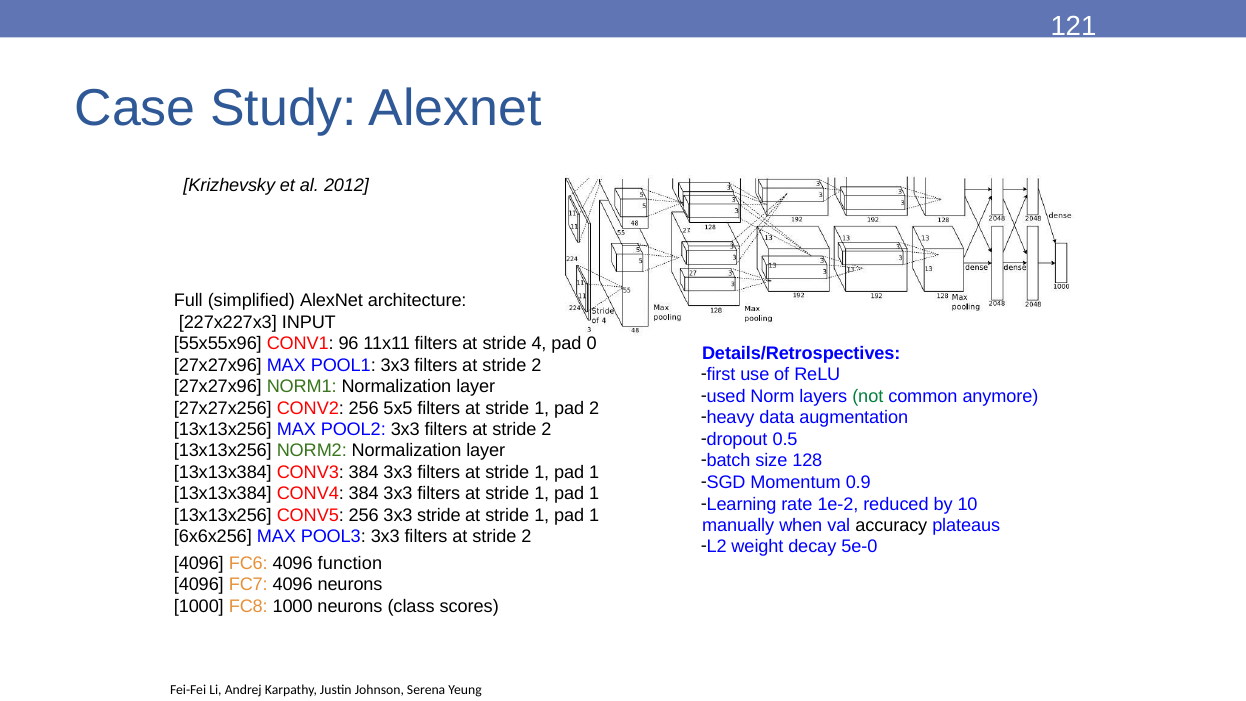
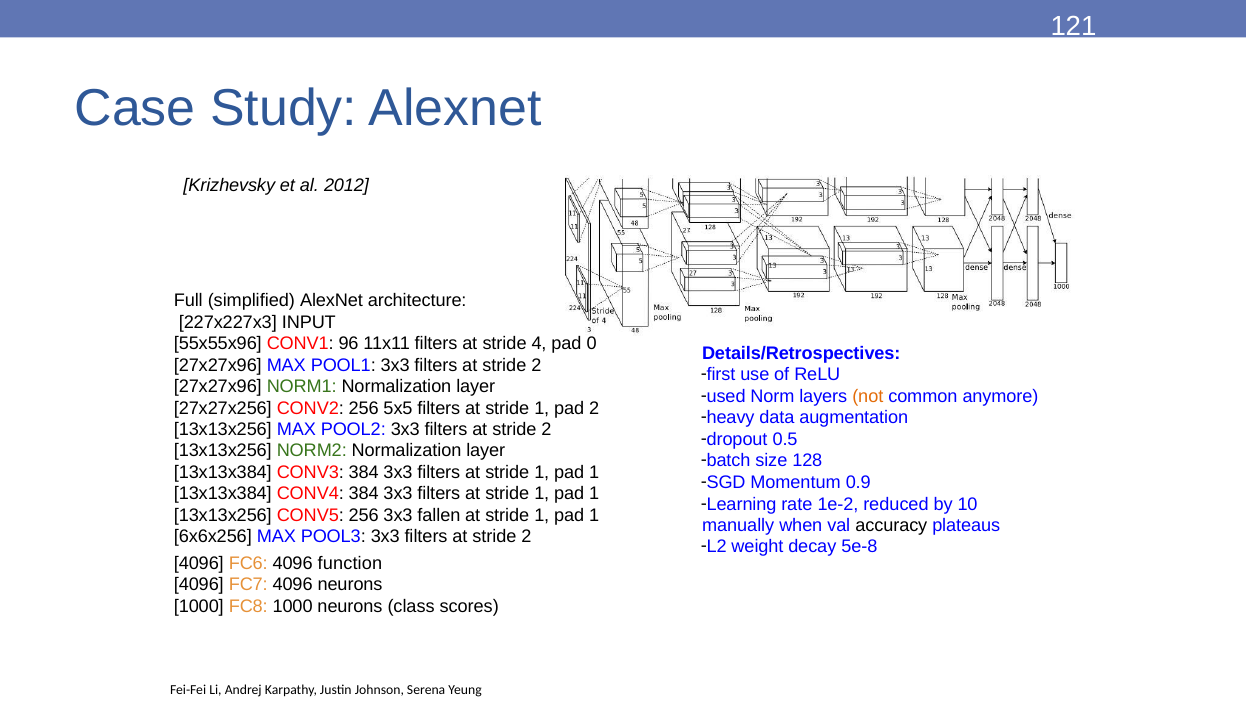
not colour: green -> orange (868, 396)
3x3 stride: stride -> fallen (439, 515)
5e-0: 5e-0 -> 5e-8 (859, 547)
